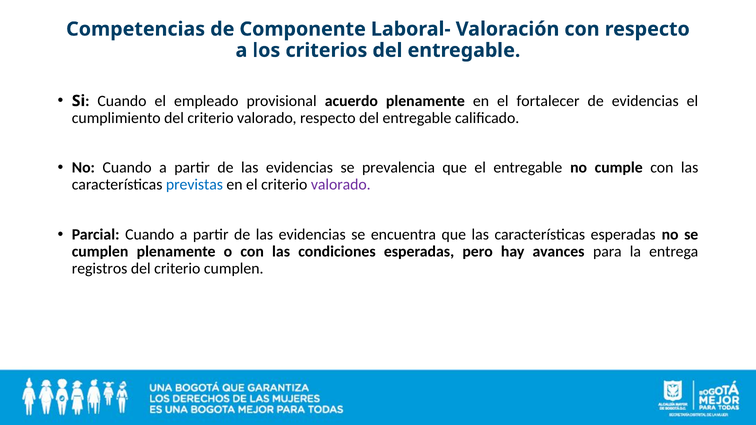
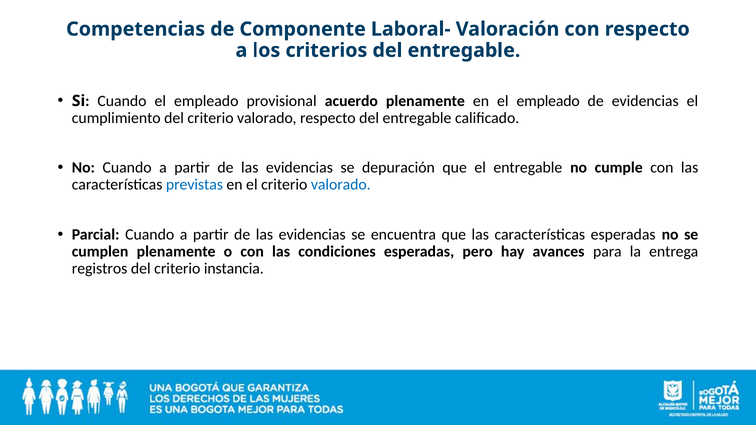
en el fortalecer: fortalecer -> empleado (548, 101)
prevalencia: prevalencia -> depuración (398, 168)
valorado colour: purple -> blue (341, 185)
criterio cumplen: cumplen -> instancia (234, 269)
